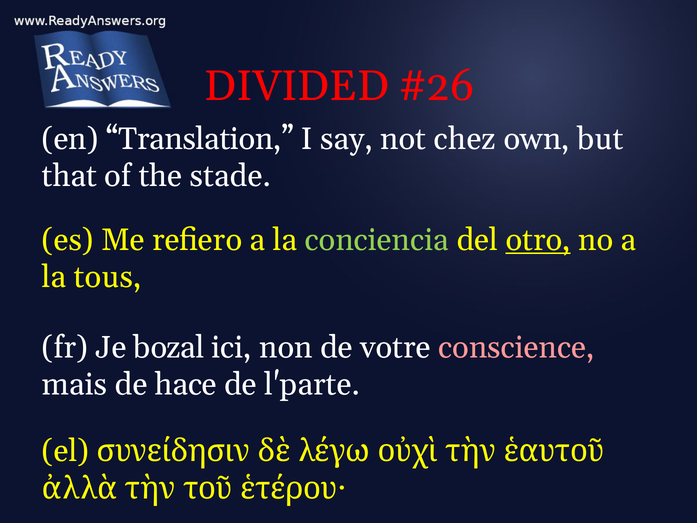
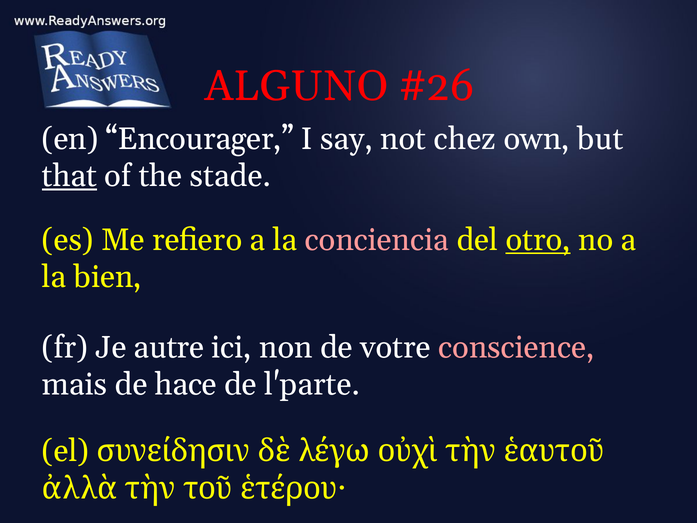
DIVIDED: DIVIDED -> ALGUNO (296, 86)
Translation: Translation -> Encourager (200, 139)
that underline: none -> present (69, 176)
conciencia colour: light green -> pink (377, 240)
tous: tous -> bien (108, 277)
bozal: bozal -> autre (169, 347)
